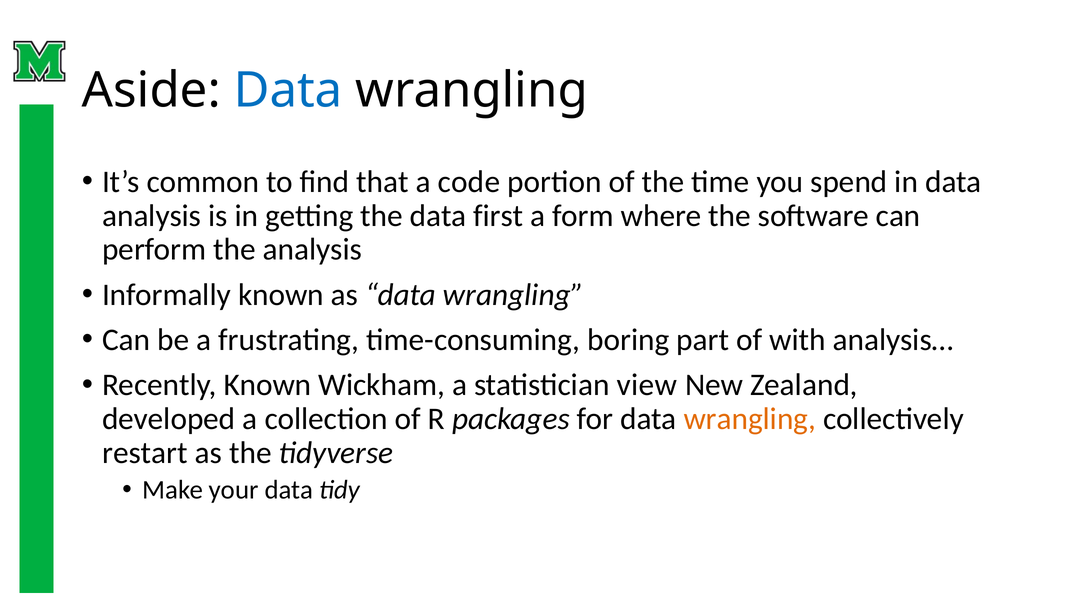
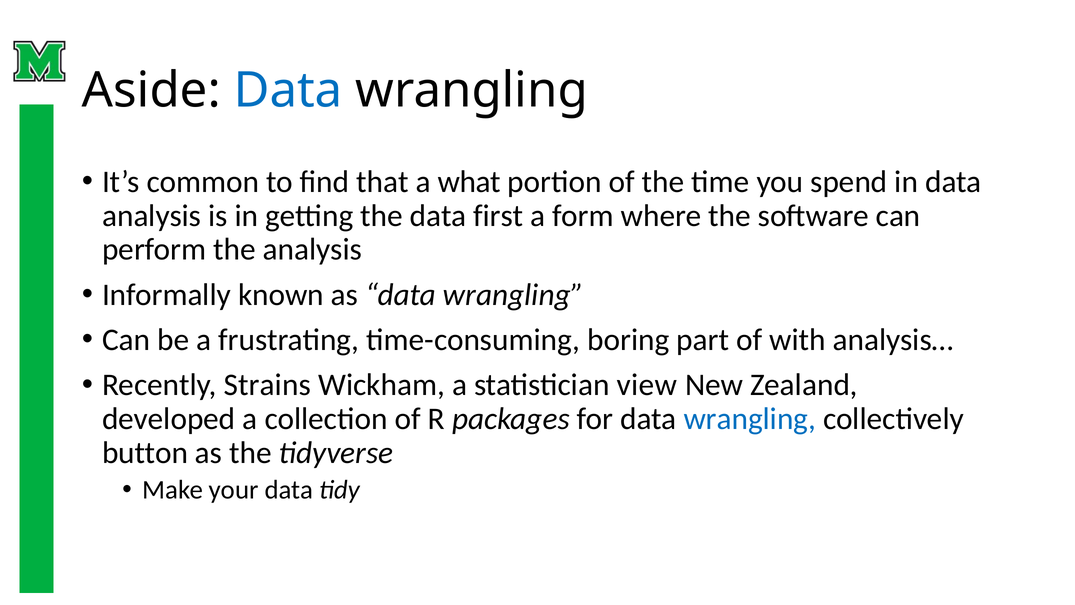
code: code -> what (469, 182)
Recently Known: Known -> Strains (267, 385)
wrangling colour: orange -> blue (750, 419)
restart: restart -> button (145, 452)
